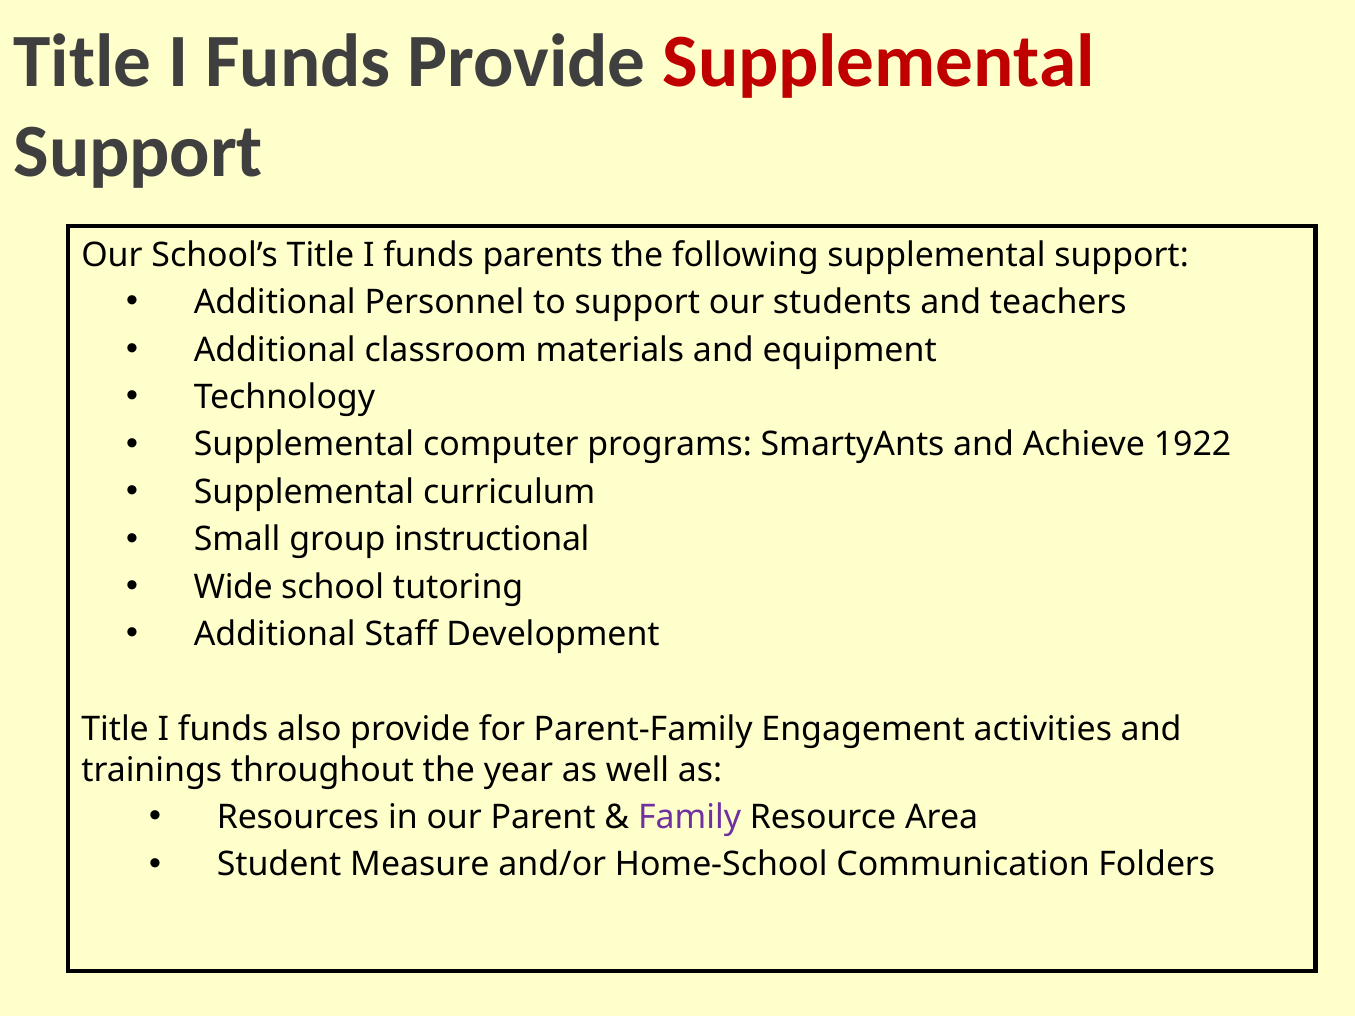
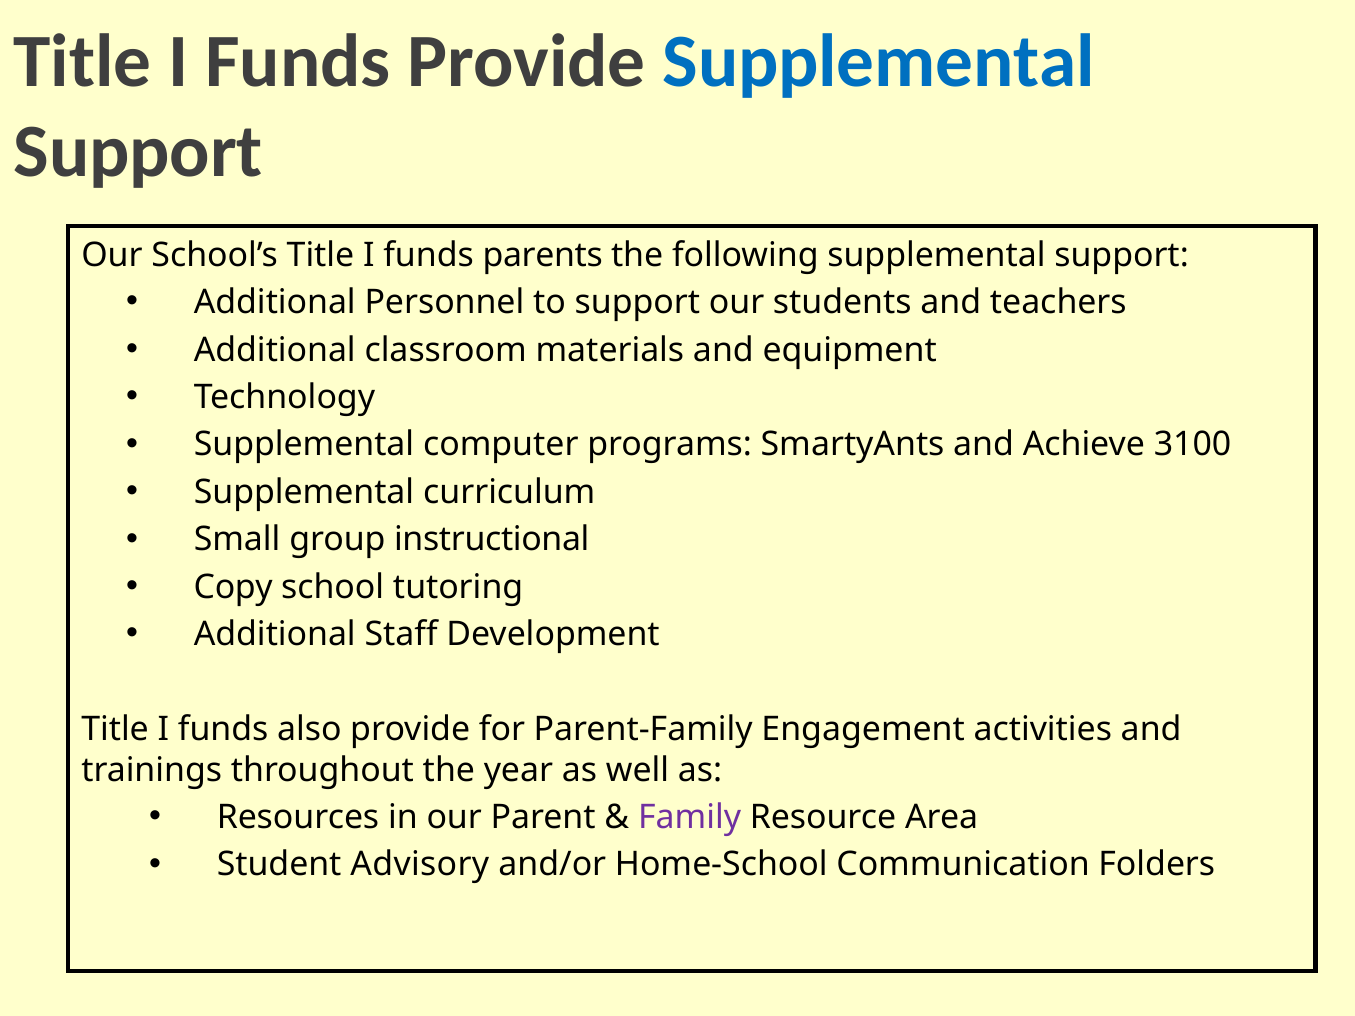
Supplemental colour: red -> blue (879, 62)
1922: 1922 -> 3100 (1193, 445)
Wide: Wide -> Copy (233, 587)
Measure: Measure -> Advisory (420, 865)
